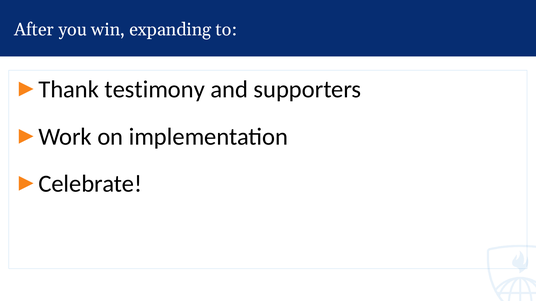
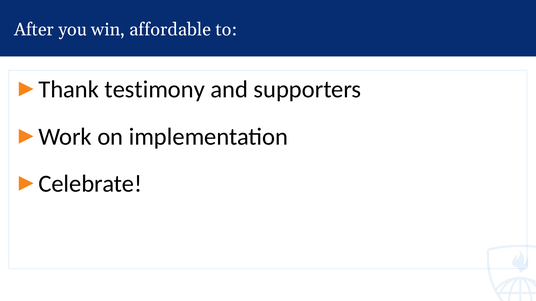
expanding: expanding -> affordable (170, 30)
